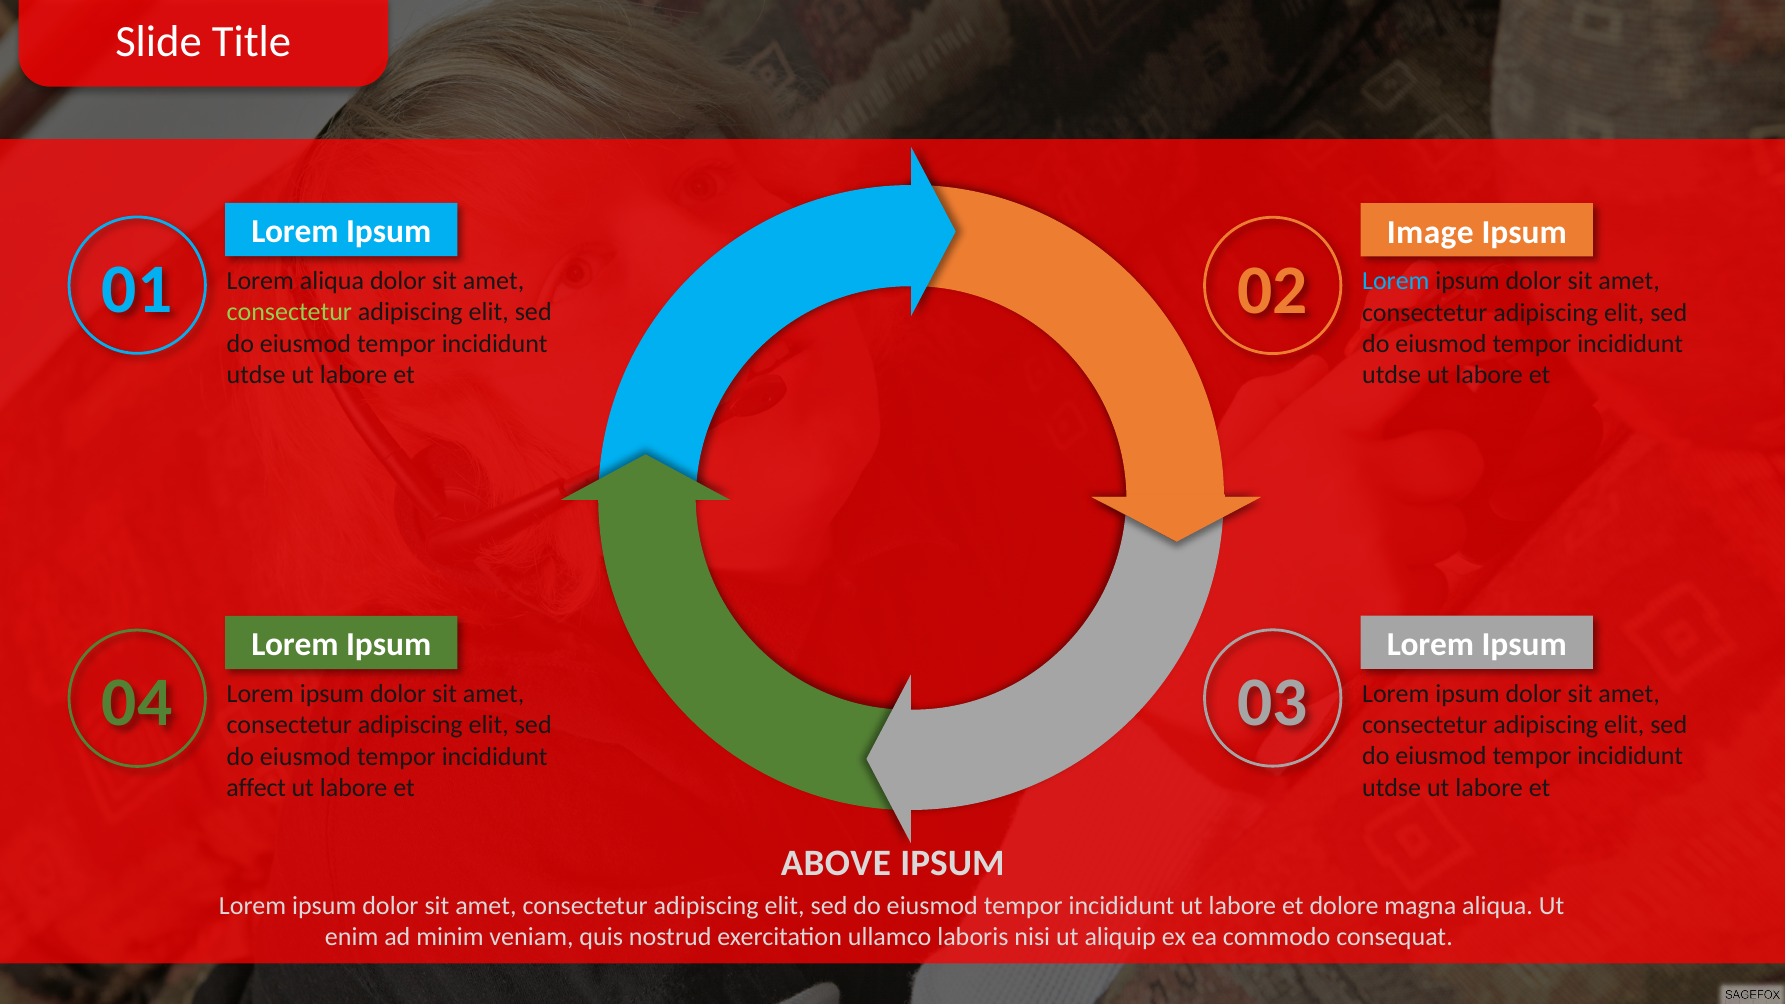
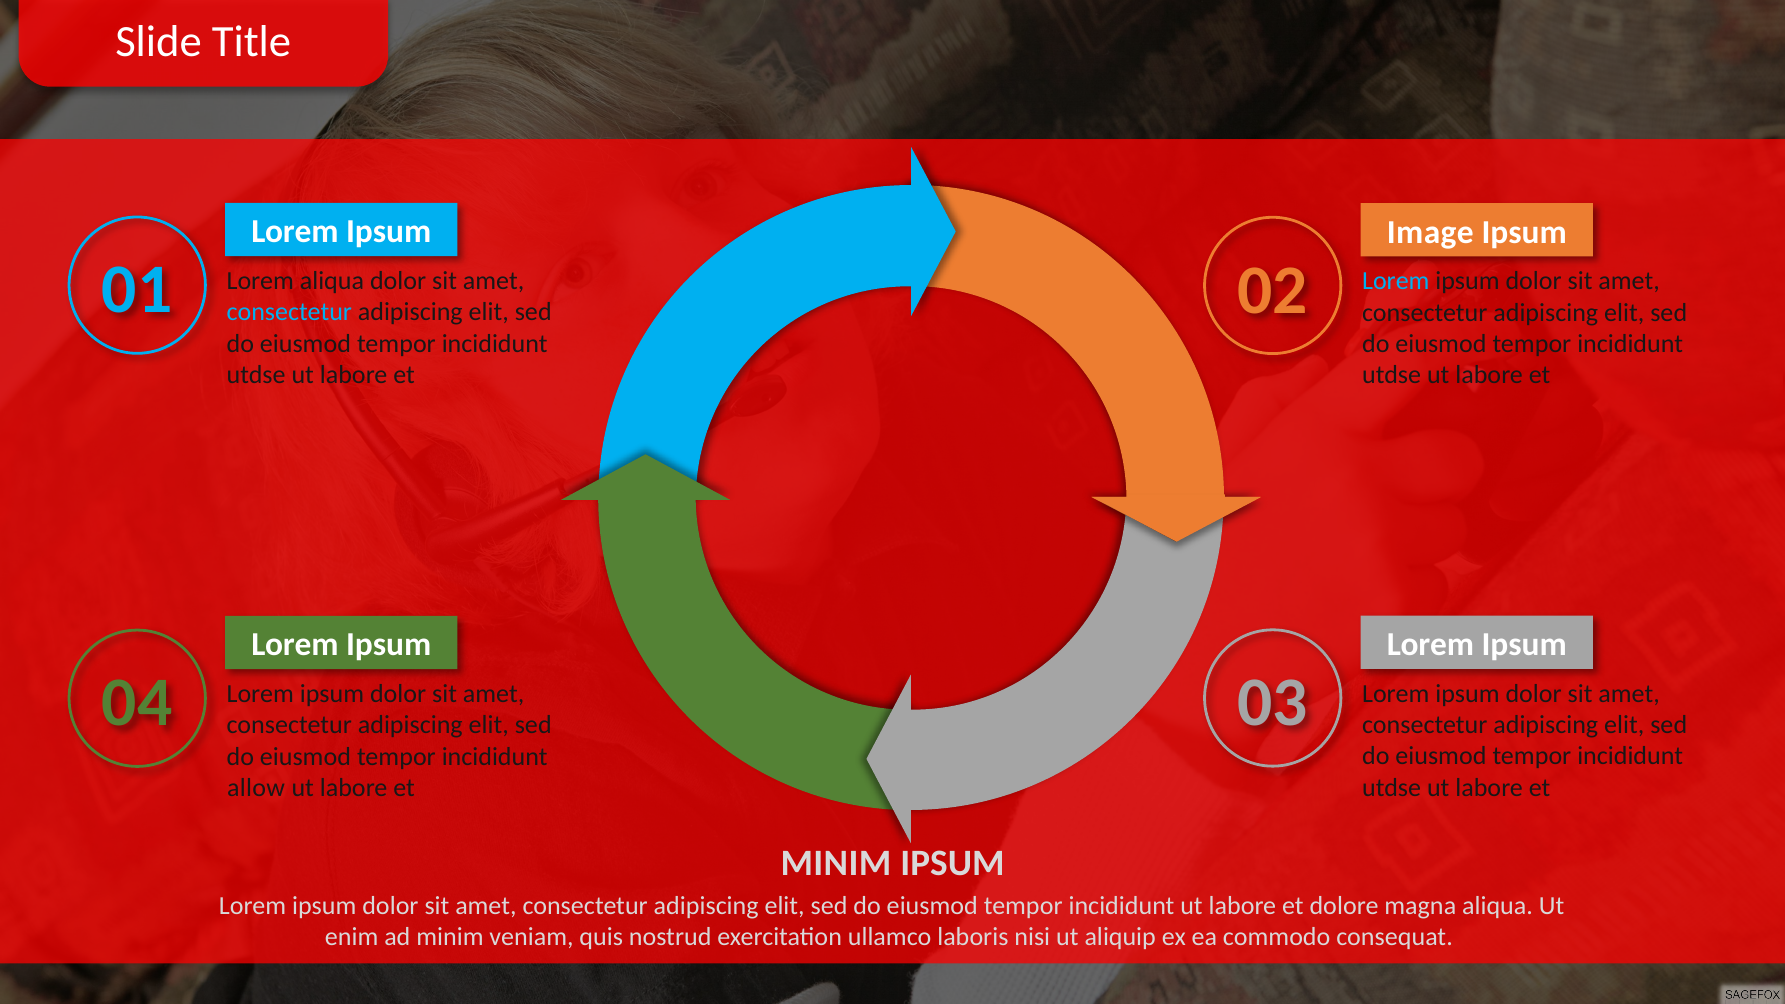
consectetur colour: light green -> light blue (289, 312)
affect: affect -> allow (256, 788)
ABOVE: ABOVE -> MINIM (836, 864)
